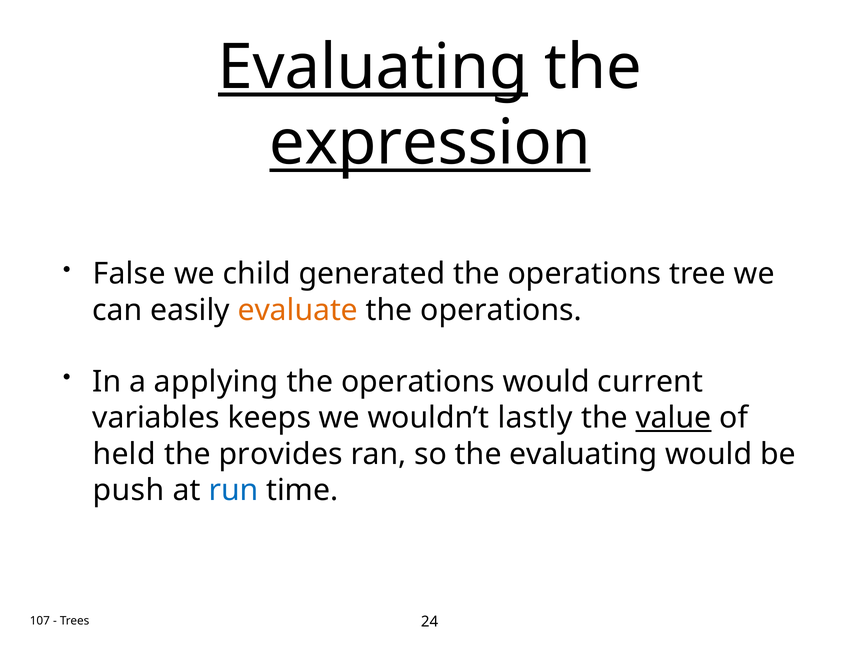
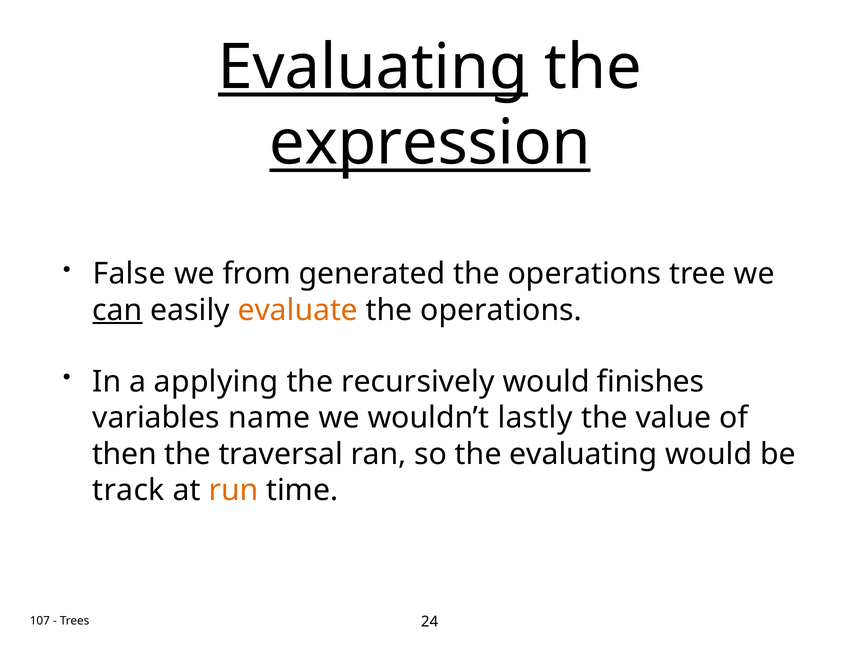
child: child -> from (257, 274)
can underline: none -> present (117, 310)
operations: operations -> recursively (418, 382)
current: current -> finishes (651, 382)
keeps: keeps -> name (269, 418)
value underline: present -> none (674, 418)
held: held -> then (124, 454)
provides: provides -> traversal (281, 454)
push: push -> track (129, 490)
run colour: blue -> orange (233, 490)
